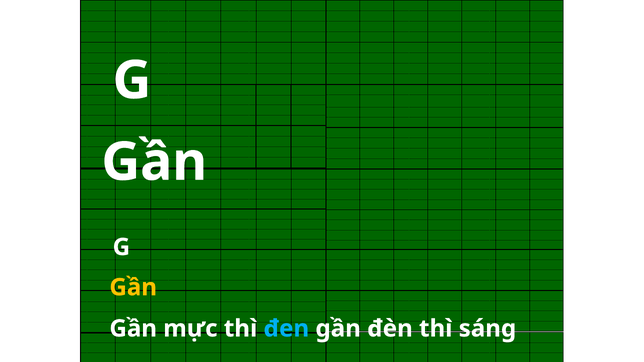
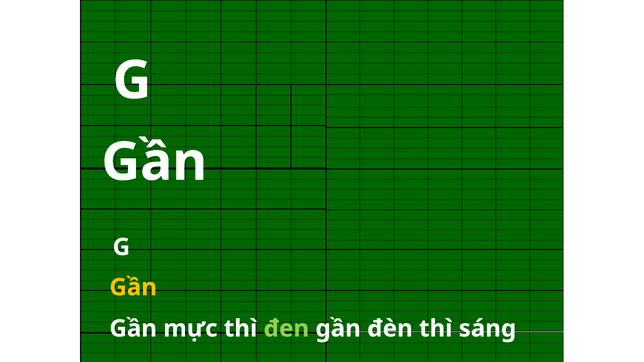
đen colour: light blue -> light green (286, 329)
